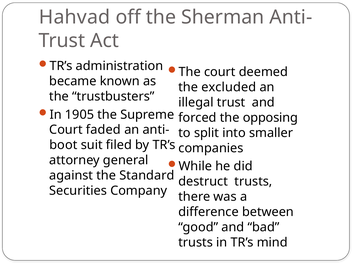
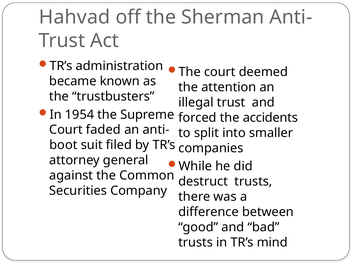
excluded: excluded -> attention (229, 87)
1905: 1905 -> 1954 (80, 115)
opposing: opposing -> accidents (270, 118)
Standard: Standard -> Common (147, 176)
